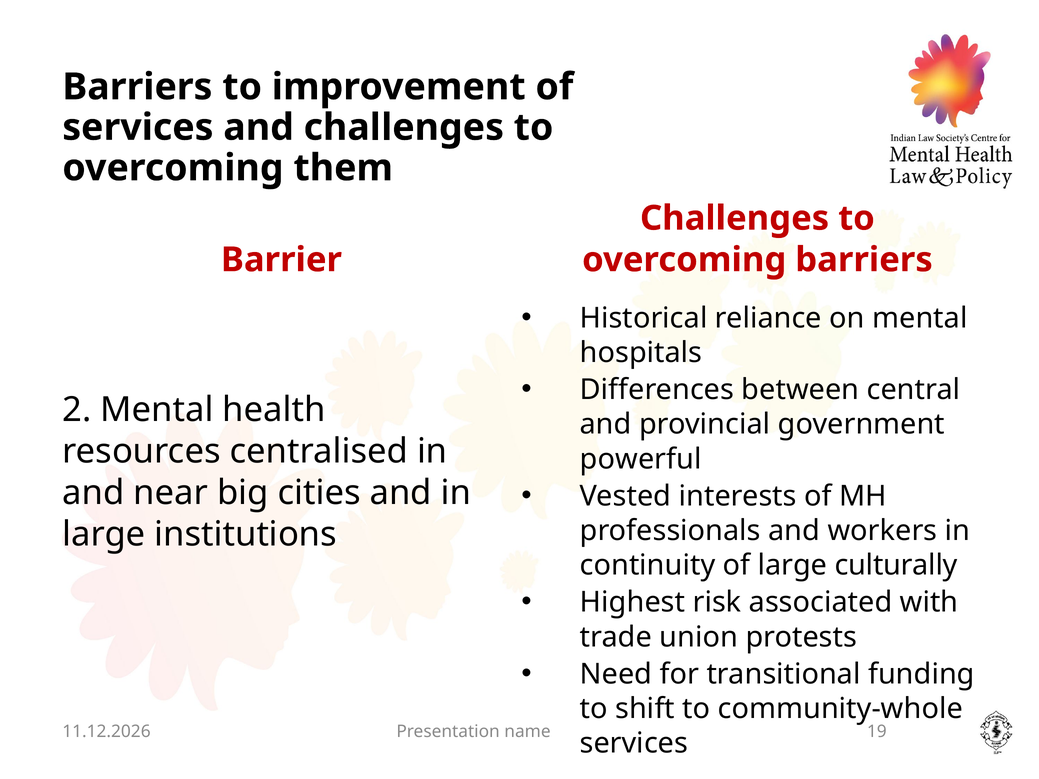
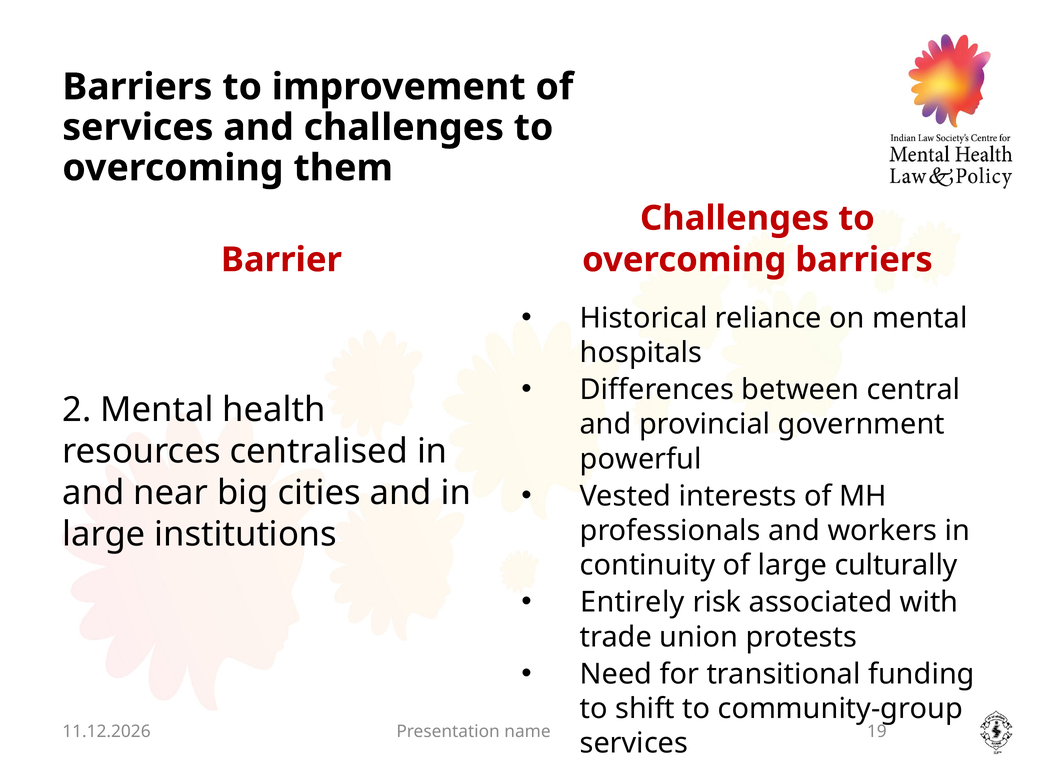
Highest: Highest -> Entirely (632, 603)
community-whole: community-whole -> community-group (840, 709)
